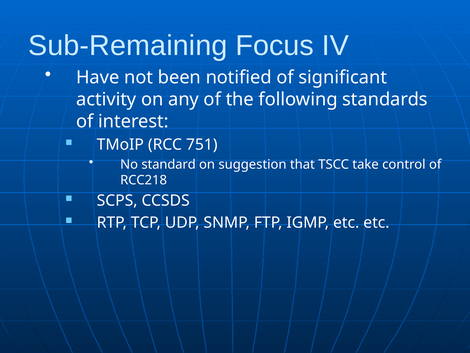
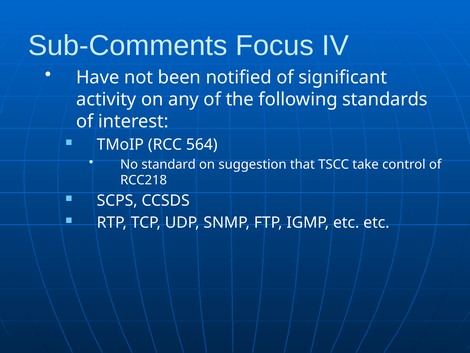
Sub-Remaining: Sub-Remaining -> Sub-Comments (128, 46)
751: 751 -> 564 (202, 144)
